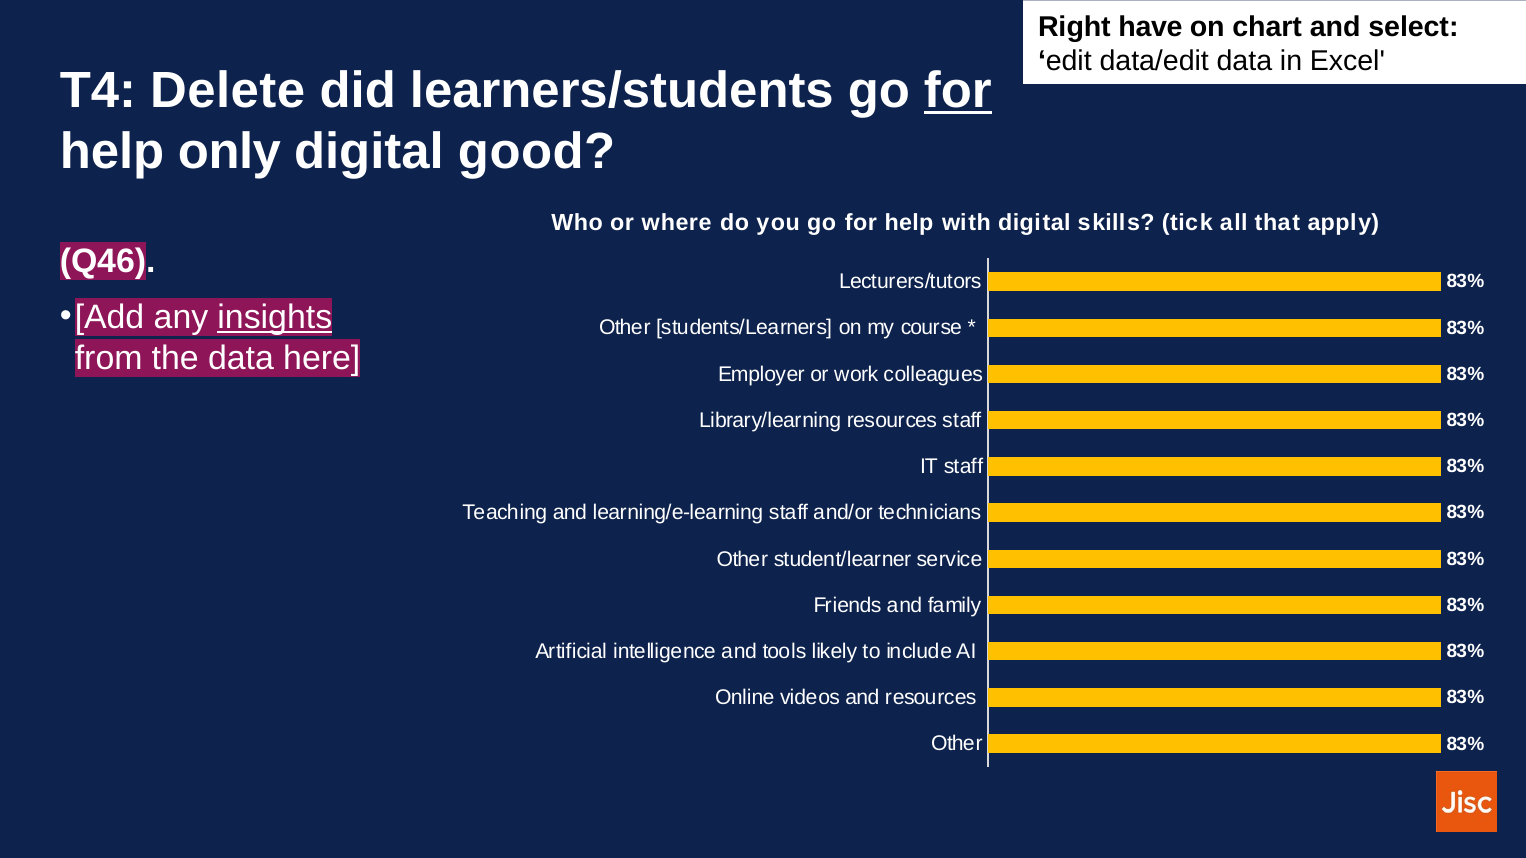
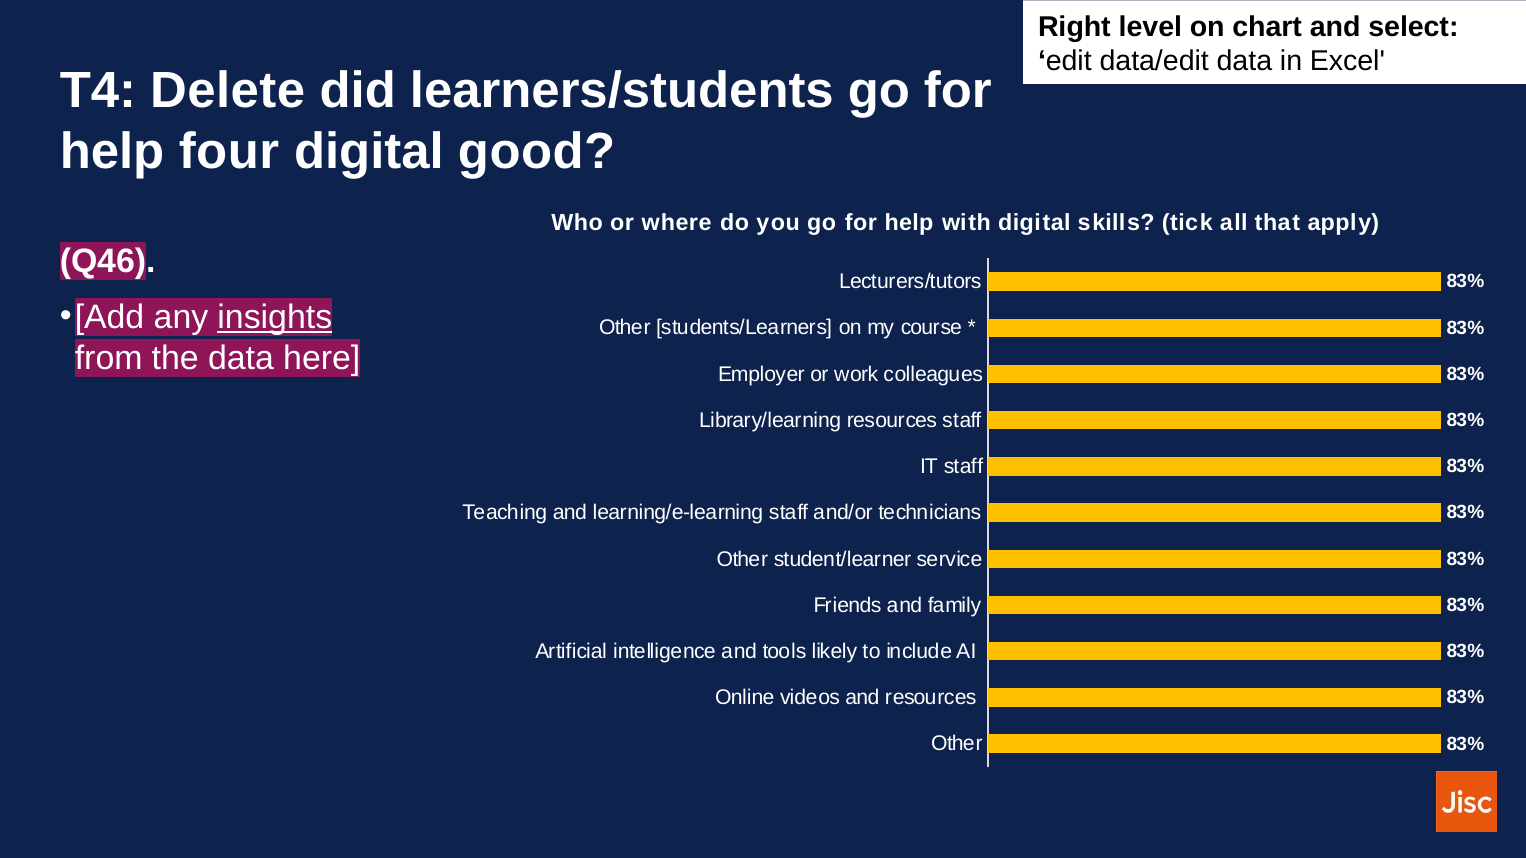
have: have -> level (1150, 27)
for underline: present -> none (958, 91)
only: only -> four (229, 152)
